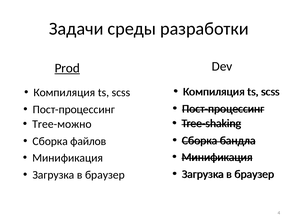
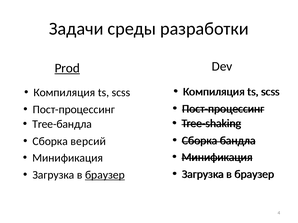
Tree-можно: Tree-можно -> Tree-бандла (62, 124)
файлов: файлов -> версий (88, 142)
браузер underline: none -> present (105, 175)
